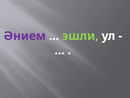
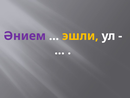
эшли colour: light green -> yellow (80, 36)
